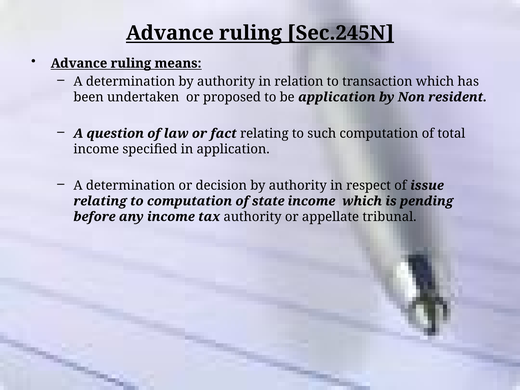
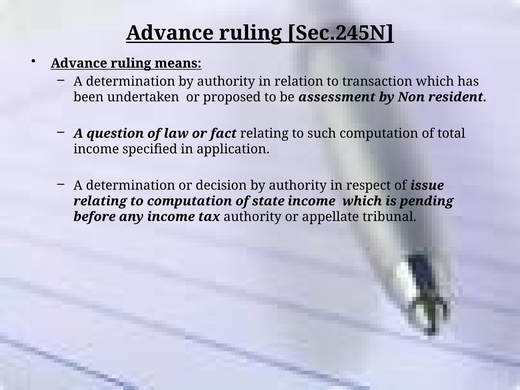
be application: application -> assessment (337, 97)
